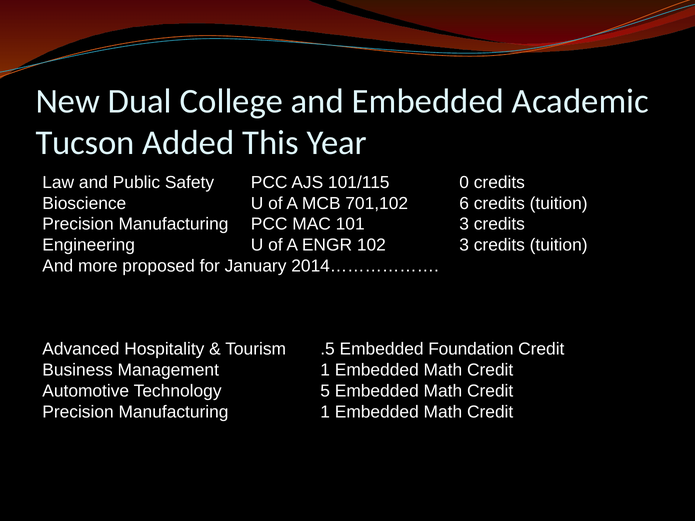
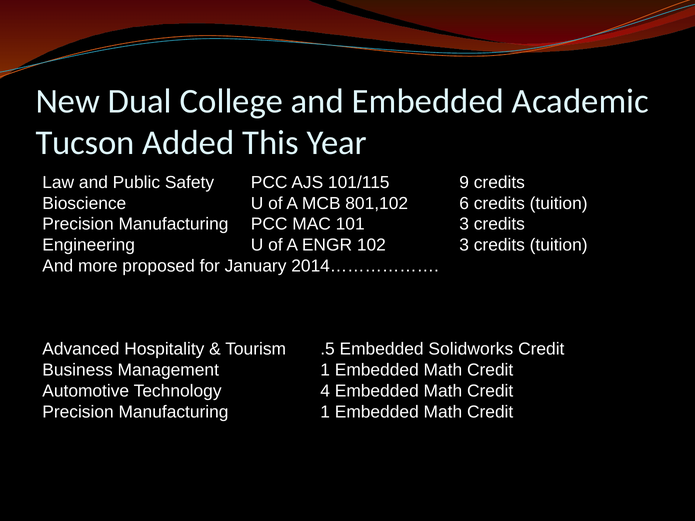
0: 0 -> 9 (464, 183)
701,102: 701,102 -> 801,102 (377, 203)
Foundation: Foundation -> Solidworks (471, 349)
5: 5 -> 4 (325, 391)
